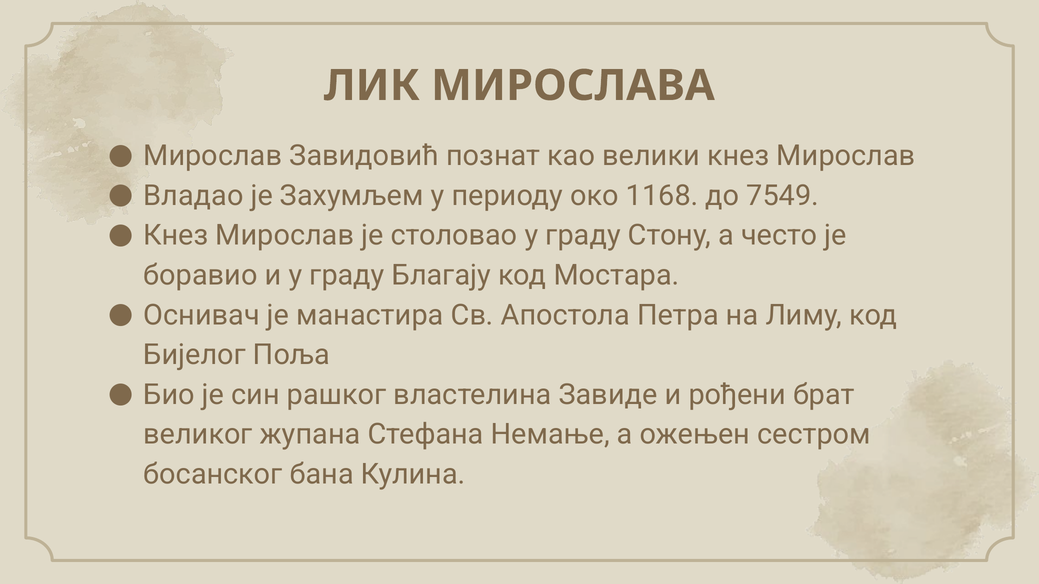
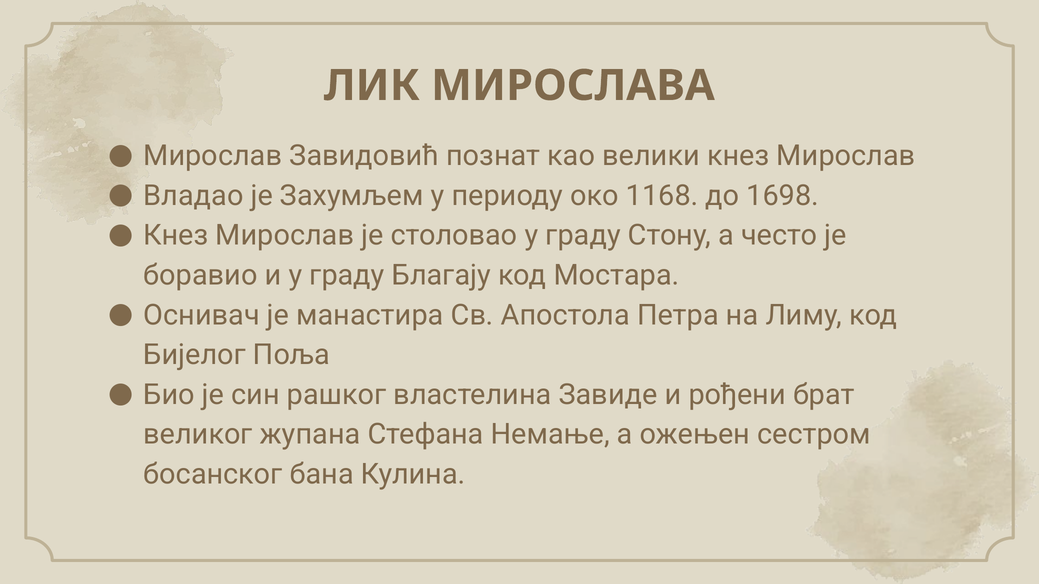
7549: 7549 -> 1698 (783, 196)
